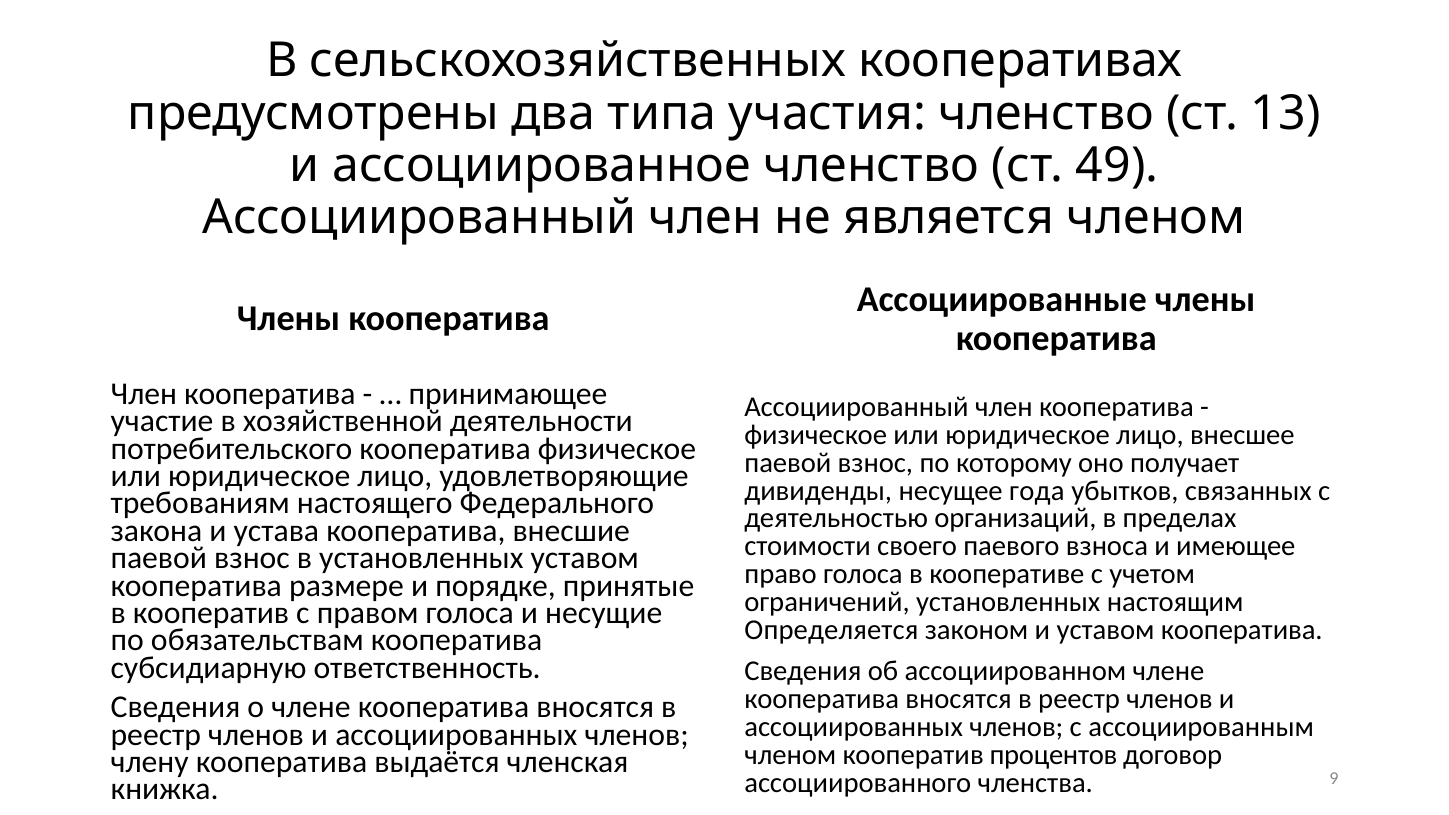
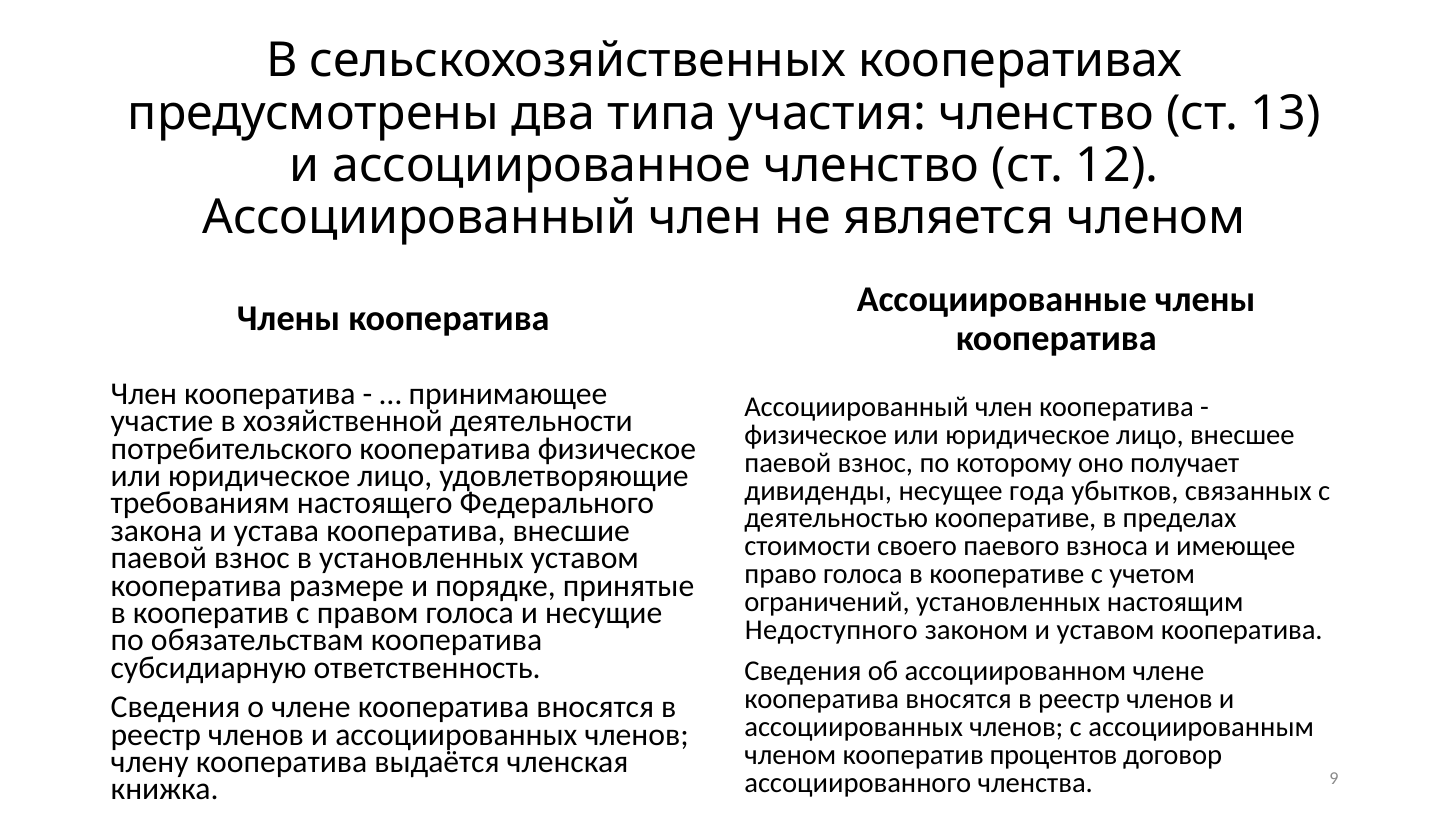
49: 49 -> 12 (1117, 165)
деятельностью организаций: организаций -> кооперативе (1015, 518)
Определяется: Определяется -> Недоступного (831, 630)
